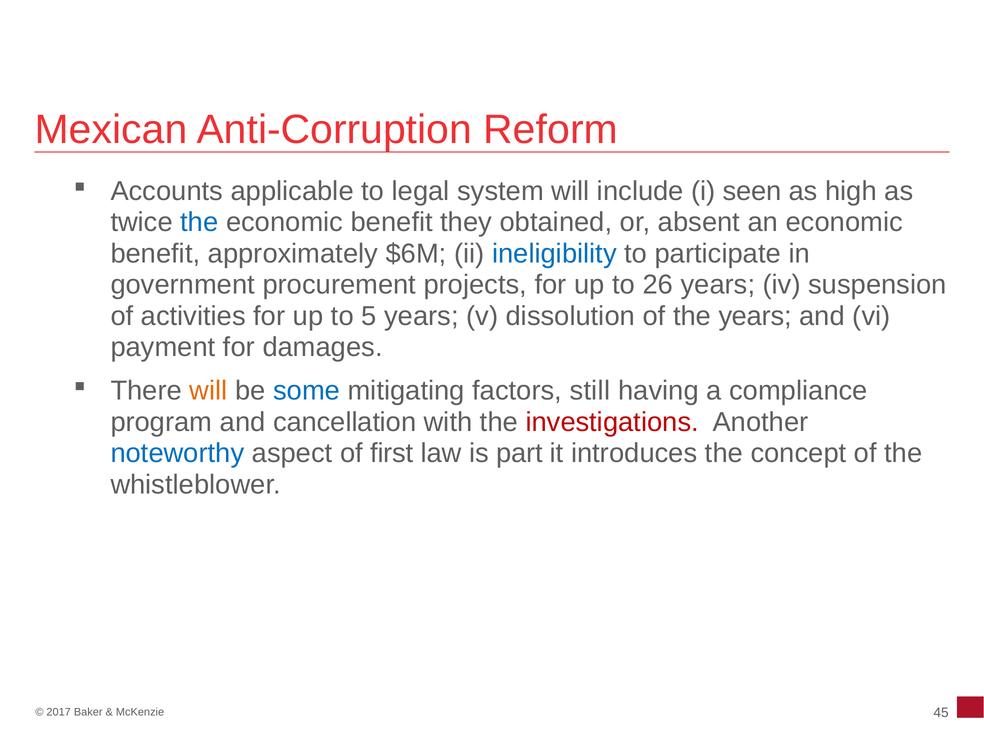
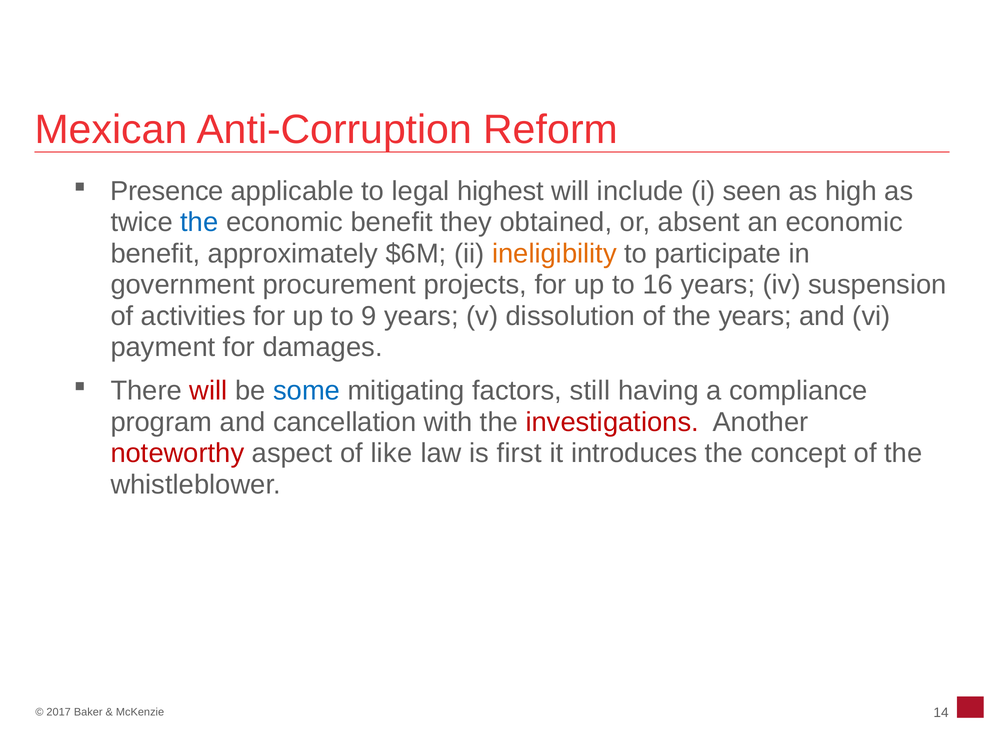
Accounts: Accounts -> Presence (167, 191)
system: system -> highest (501, 191)
ineligibility colour: blue -> orange (554, 254)
26: 26 -> 16 (658, 285)
5: 5 -> 9 (369, 316)
will colour: orange -> red (208, 391)
noteworthy colour: blue -> red (177, 453)
first: first -> like (392, 453)
part: part -> first (519, 453)
45: 45 -> 14 (941, 713)
